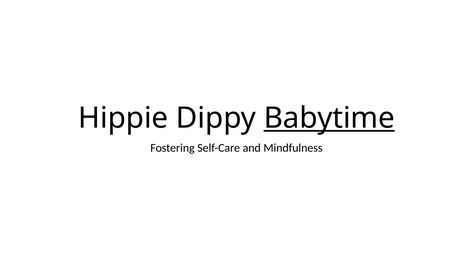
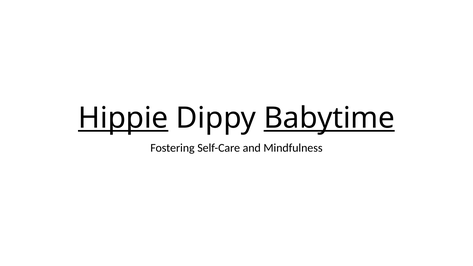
Hippie underline: none -> present (123, 118)
